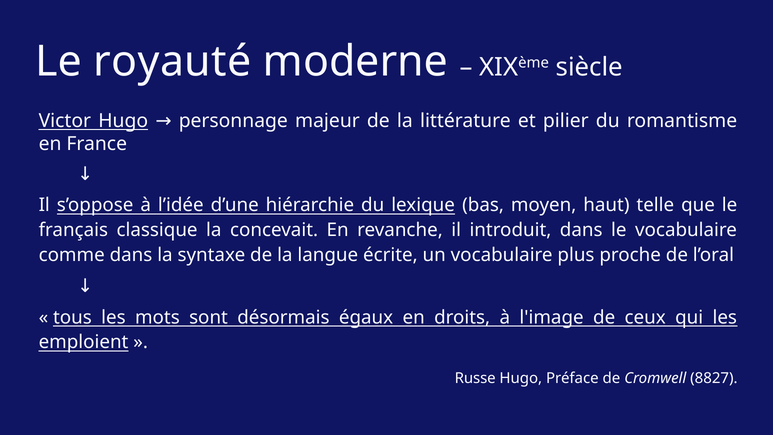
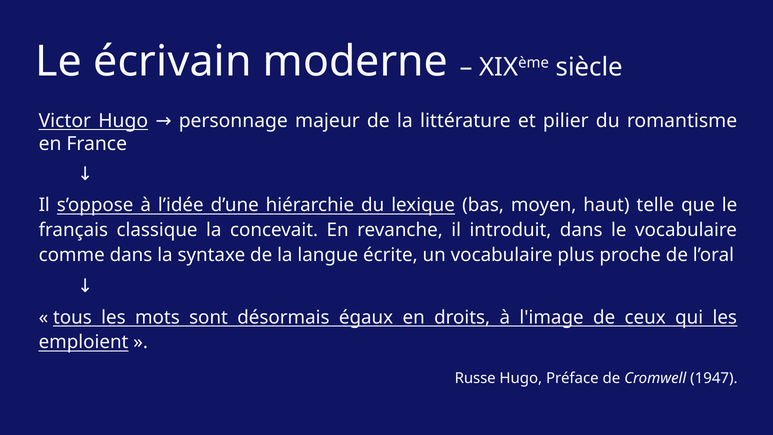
royauté: royauté -> écrivain (172, 62)
8827: 8827 -> 1947 (714, 378)
